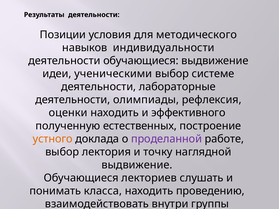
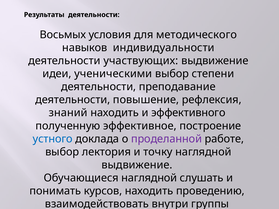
Позиции: Позиции -> Восьмых (63, 35)
деятельности обучающиеся: обучающиеся -> участвующих (141, 61)
системе: системе -> степени (213, 74)
лабораторные: лабораторные -> преподавание (177, 87)
олимпиады: олимпиады -> повышение (146, 100)
оценки: оценки -> знаний (68, 113)
естественных: естественных -> эффективное (140, 126)
устного colour: orange -> blue (53, 139)
Обучающиеся лекториев: лекториев -> наглядной (149, 178)
класса: класса -> курсов (103, 191)
